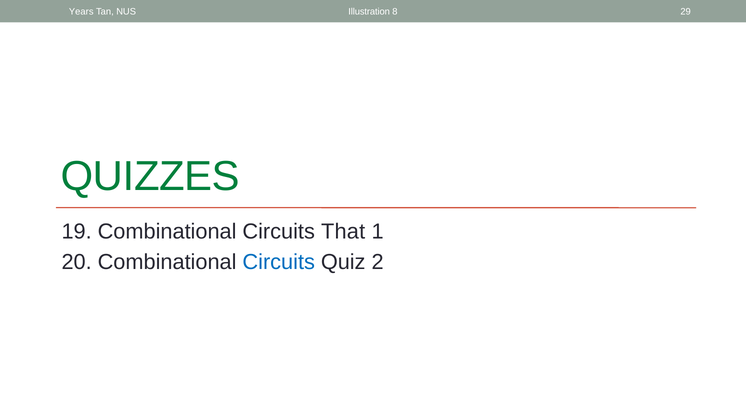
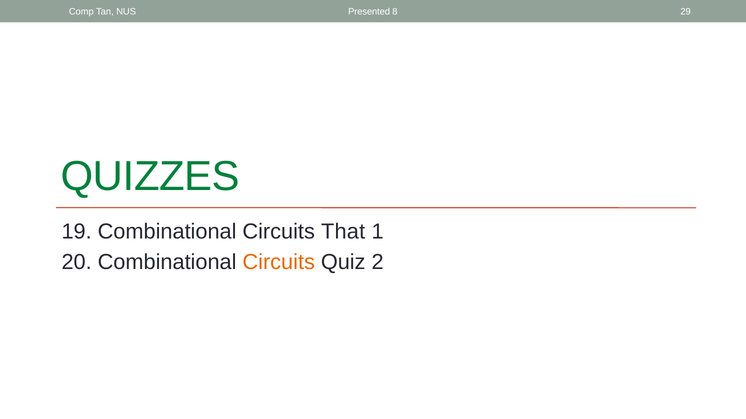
Years: Years -> Comp (81, 12)
Illustration: Illustration -> Presented (369, 12)
Circuits colour: blue -> orange (279, 262)
